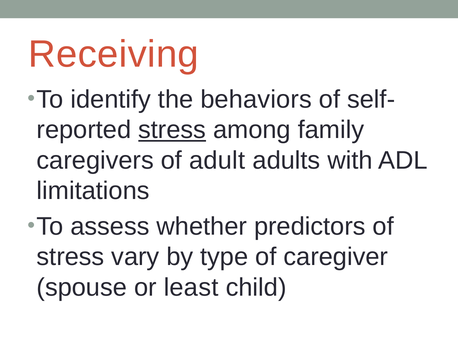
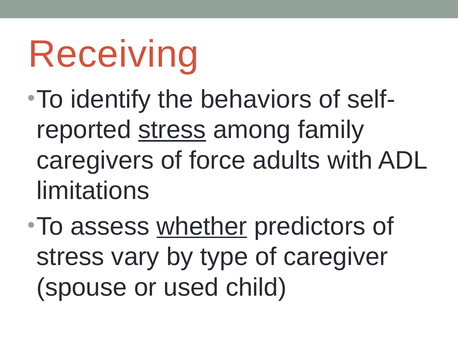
adult: adult -> force (217, 161)
whether underline: none -> present (202, 227)
least: least -> used (191, 288)
